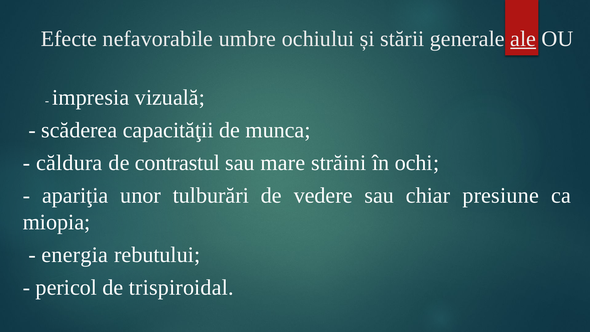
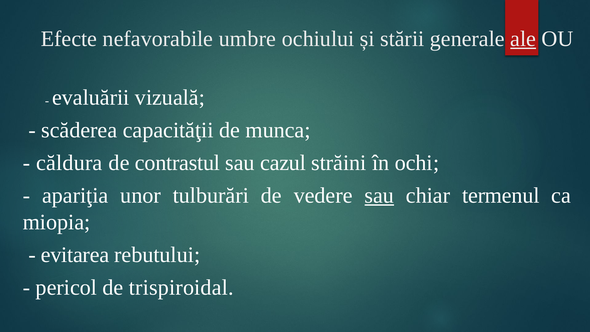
impresia: impresia -> evaluării (91, 97)
mare: mare -> cazul (283, 163)
sau underline: none -> present (379, 195)
presiune: presiune -> termenul (501, 195)
energia: energia -> evitarea (75, 255)
